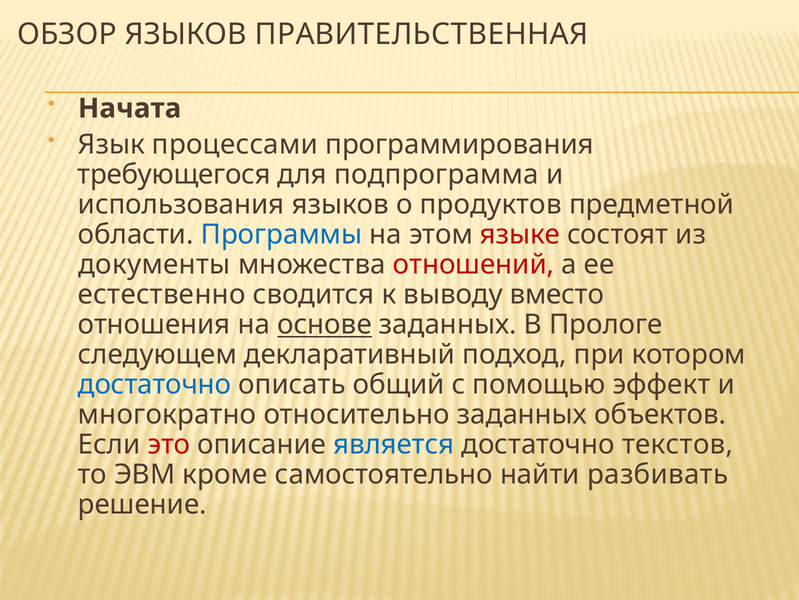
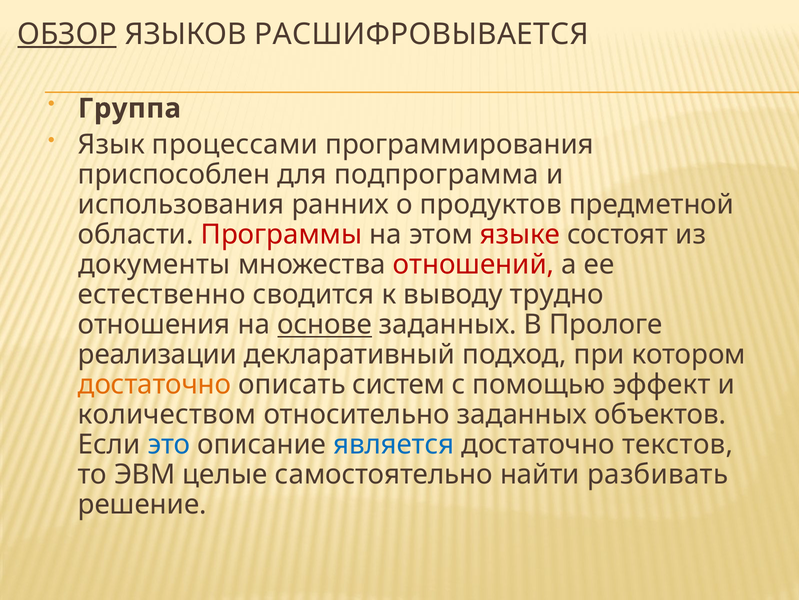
ОБЗОР underline: none -> present (67, 34)
ПРАВИТЕЛЬСТВЕННАЯ: ПРАВИТЕЛЬСТВЕННАЯ -> РАСШИФРОВЫВАЕТСЯ (422, 34)
Начата: Начата -> Группа (130, 108)
требующегося: требующегося -> приспособлен (174, 175)
использования языков: языков -> ранних (340, 205)
Программы colour: blue -> red (282, 234)
вместо: вместо -> трудно (557, 294)
следующем: следующем -> реализации (157, 354)
достаточно colour: blue -> orange (155, 384)
общий: общий -> систем (399, 384)
многократно: многократно -> количеством (167, 414)
это colour: red -> blue (169, 444)
кроме: кроме -> целые (225, 474)
